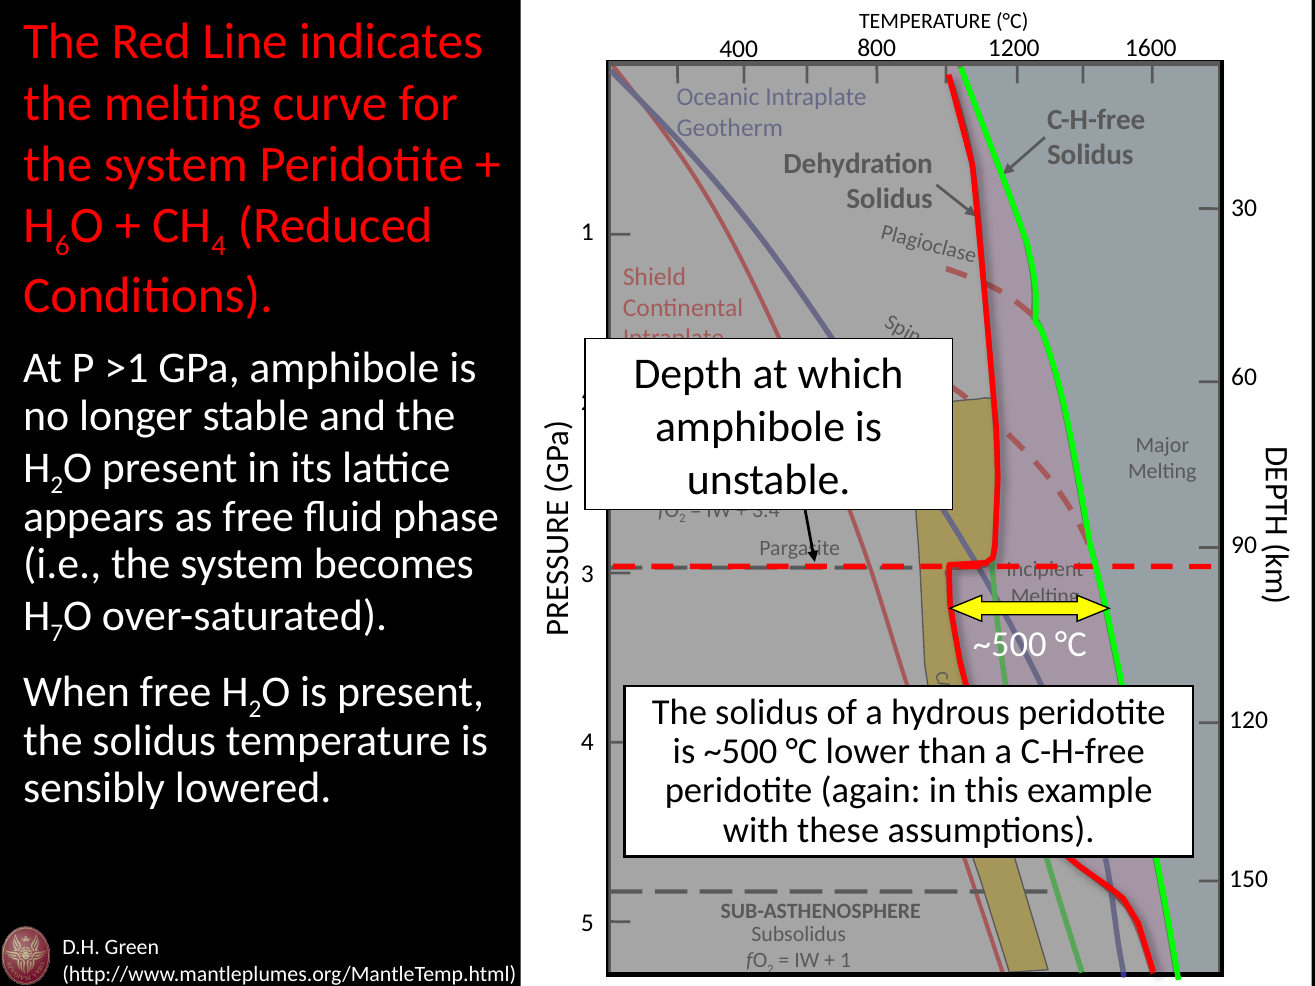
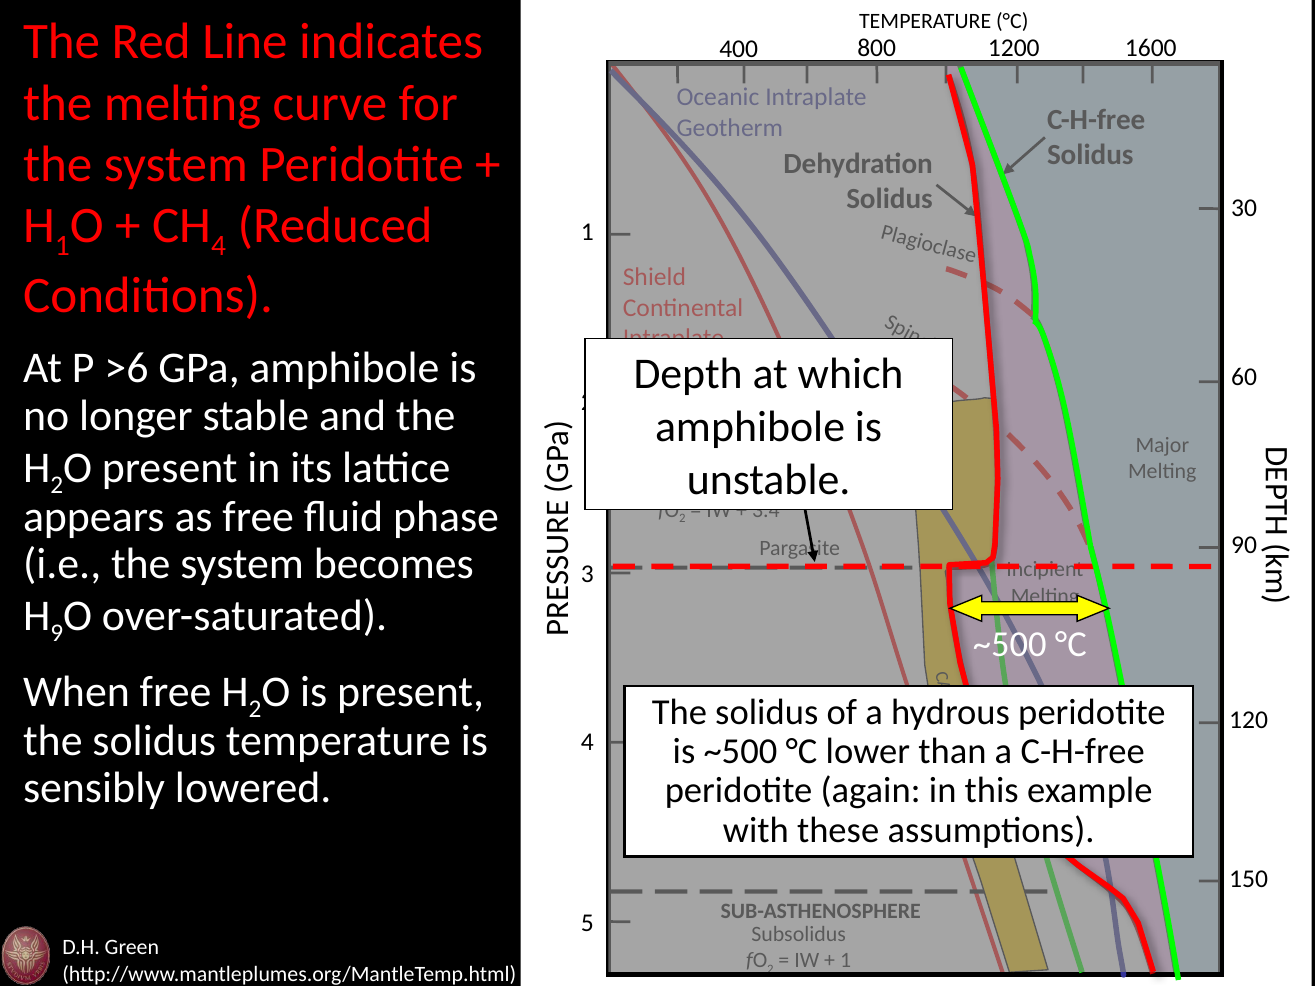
6: 6 -> 1 (62, 246)
>1: >1 -> >6 (126, 368)
7: 7 -> 9 (57, 634)
